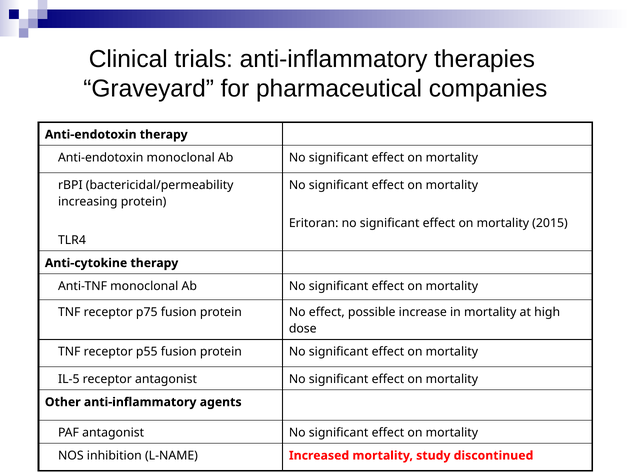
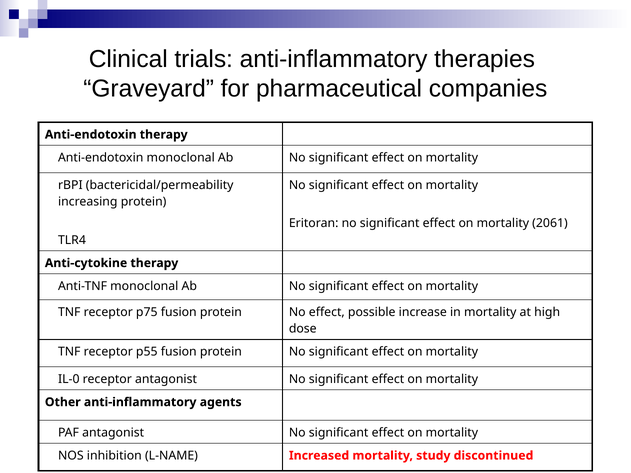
2015: 2015 -> 2061 (550, 223)
IL-5: IL-5 -> IL-0 (69, 379)
